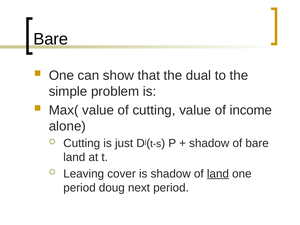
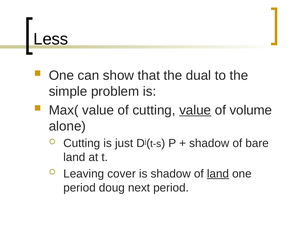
Bare: Bare -> Less (51, 39)
value underline: none -> present (195, 110)
income: income -> volume (251, 110)
